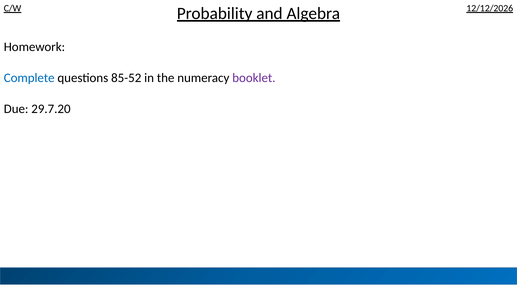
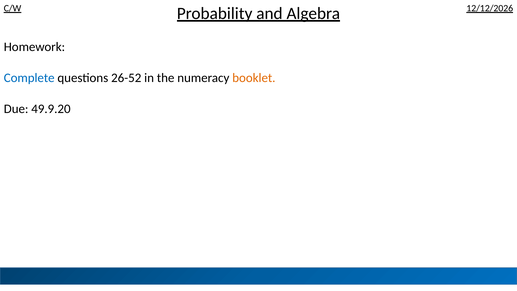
85-52: 85-52 -> 26-52 (126, 78)
booklet colour: purple -> orange (254, 78)
29.7.20: 29.7.20 -> 49.9.20 (51, 109)
